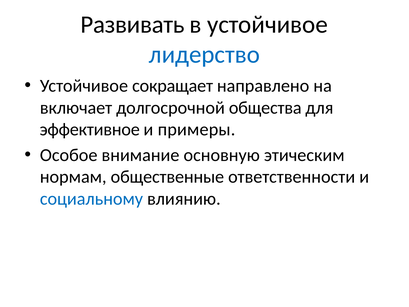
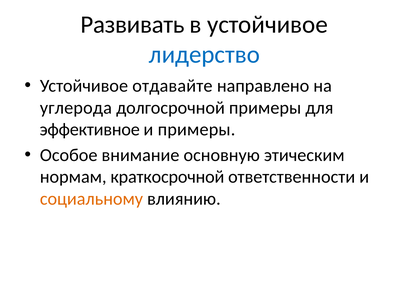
сокращает: сокращает -> отдавайте (172, 86)
включает: включает -> углерода (76, 108)
долгосрочной общества: общества -> примеры (265, 108)
общественные: общественные -> краткосрочной (167, 177)
социальному colour: blue -> orange (91, 199)
